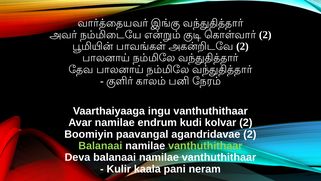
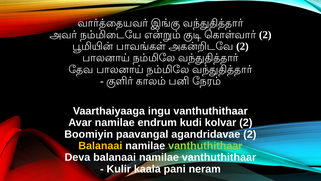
Balanaai colour: light green -> yellow (100, 145)
